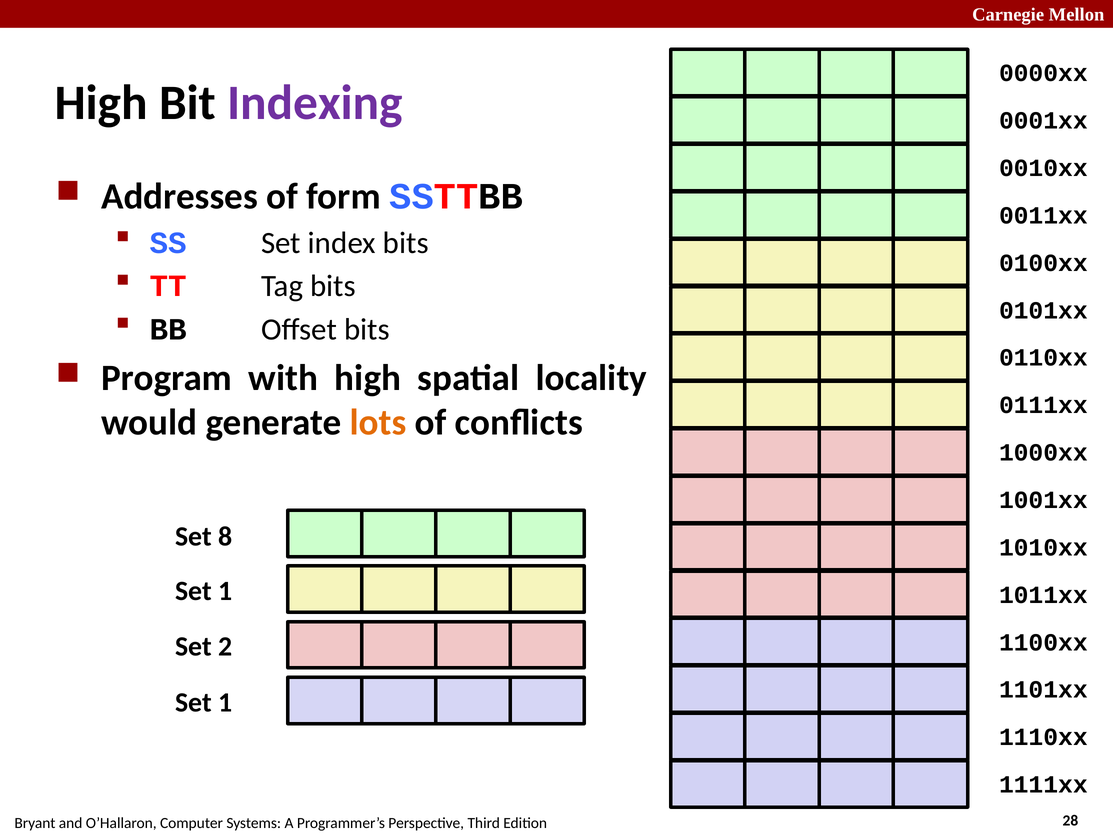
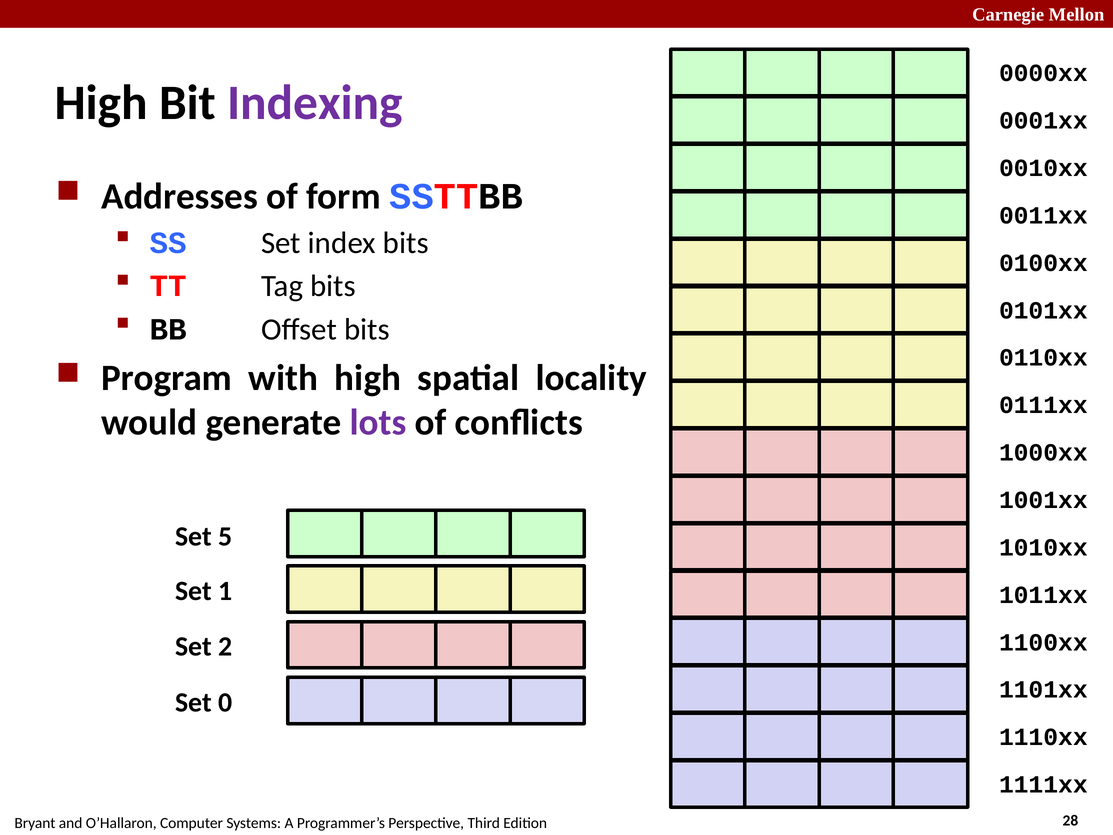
lots colour: orange -> purple (378, 423)
8: 8 -> 5 (225, 536)
1: 1 -> 0 (225, 702)
